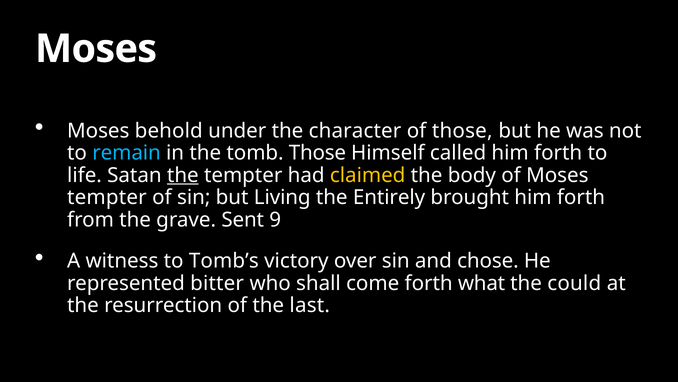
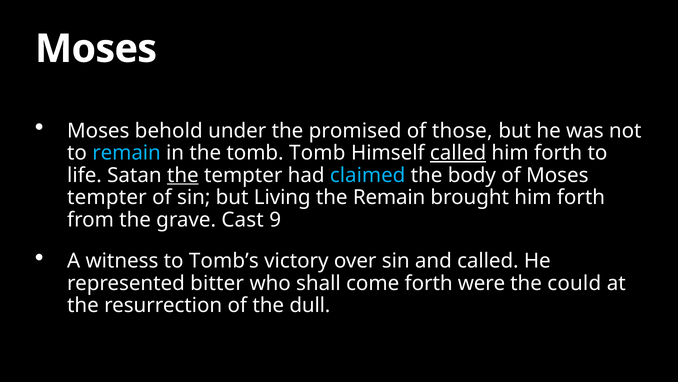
character: character -> promised (355, 131)
tomb Those: Those -> Tomb (317, 153)
called underline: none -> present (458, 153)
claimed colour: yellow -> light blue (368, 175)
the Entirely: Entirely -> Remain (389, 197)
Sent: Sent -> Cast (243, 219)
and chose: chose -> called (488, 261)
what: what -> were (482, 283)
last: last -> dull (310, 305)
